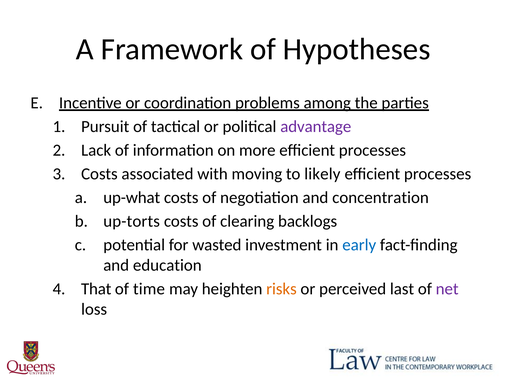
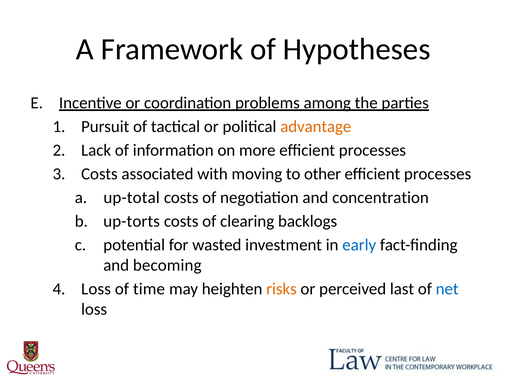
advantage colour: purple -> orange (316, 126)
likely: likely -> other (323, 174)
up-what: up-what -> up-total (132, 197)
education: education -> becoming (167, 265)
That: That -> Loss (96, 288)
net colour: purple -> blue (447, 288)
